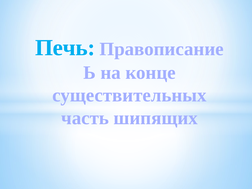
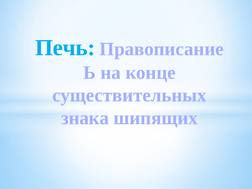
часть: часть -> знака (85, 118)
